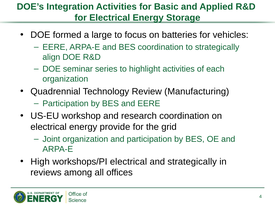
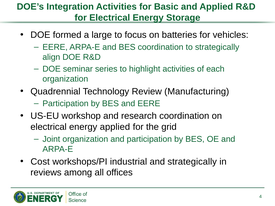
energy provide: provide -> applied (115, 127)
High: High -> Cost (40, 162)
workshops/PI electrical: electrical -> industrial (129, 162)
